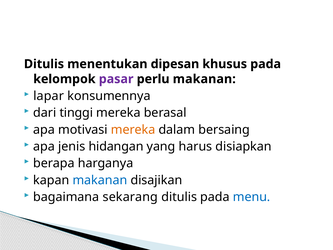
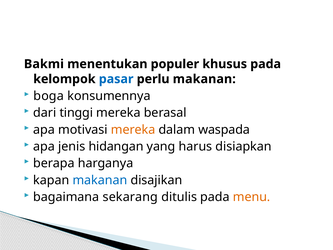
Ditulis: Ditulis -> Bakmi (44, 64)
dipesan: dipesan -> populer (175, 64)
pasar colour: purple -> blue (116, 79)
lapar: lapar -> boga (49, 96)
bersaing: bersaing -> waspada (224, 129)
menu colour: blue -> orange (252, 197)
